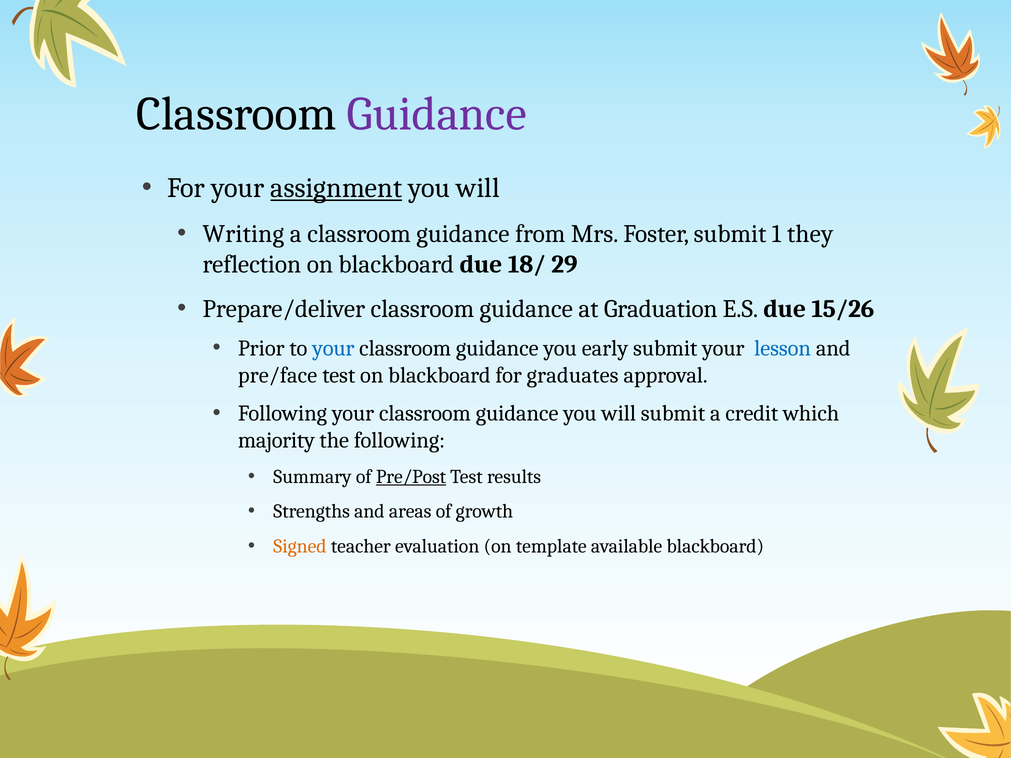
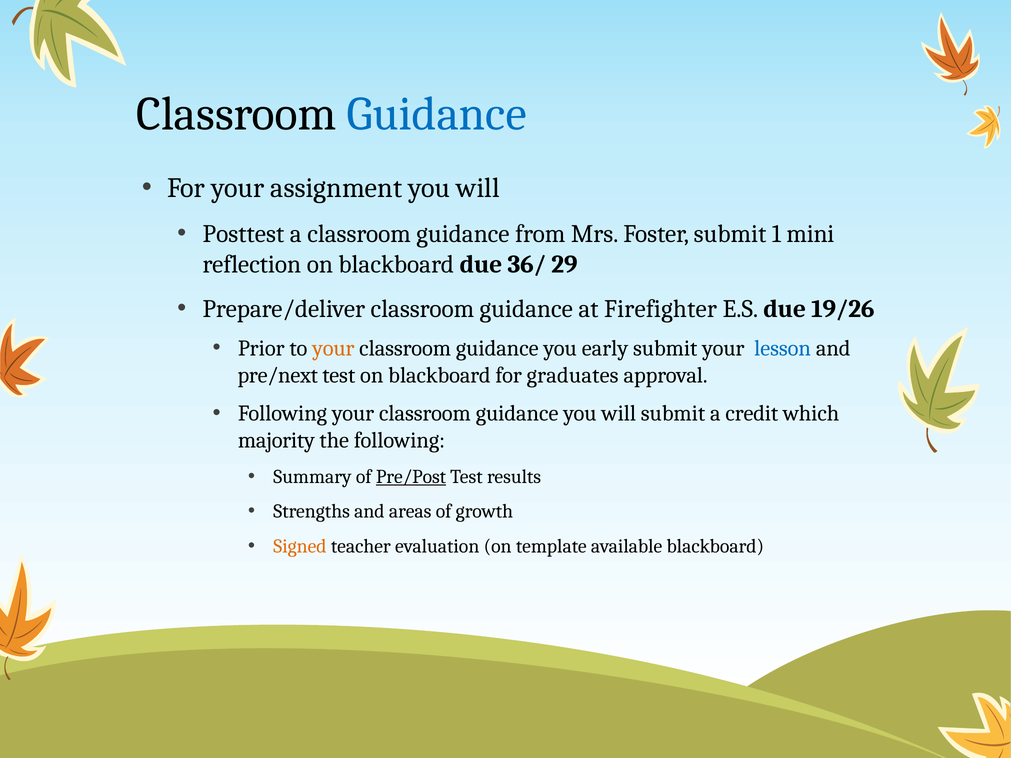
Guidance colour: purple -> blue (437, 114)
assignment underline: present -> none (336, 188)
Writing: Writing -> Posttest (243, 234)
they: they -> mini (810, 234)
18/: 18/ -> 36/ (527, 264)
Graduation: Graduation -> Firefighter (661, 309)
15/26: 15/26 -> 19/26 (843, 309)
your colour: blue -> orange (333, 348)
pre/face: pre/face -> pre/next (278, 375)
